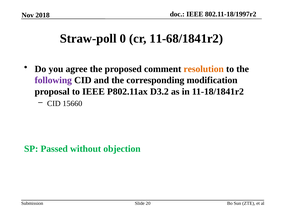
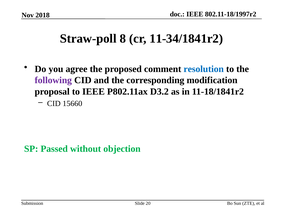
0: 0 -> 8 (123, 39)
11-68/1841r2: 11-68/1841r2 -> 11-34/1841r2 (186, 39)
resolution colour: orange -> blue (204, 69)
